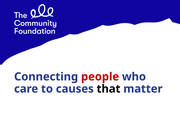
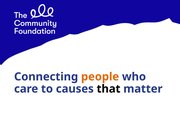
people colour: red -> orange (100, 77)
